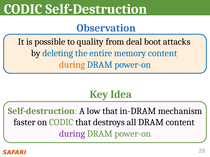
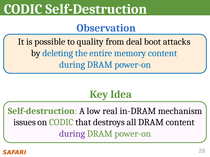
during colour: orange -> blue (72, 65)
low that: that -> real (110, 111)
faster: faster -> issues (25, 123)
